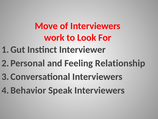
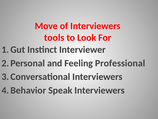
work: work -> tools (54, 37)
Relationship: Relationship -> Professional (120, 63)
